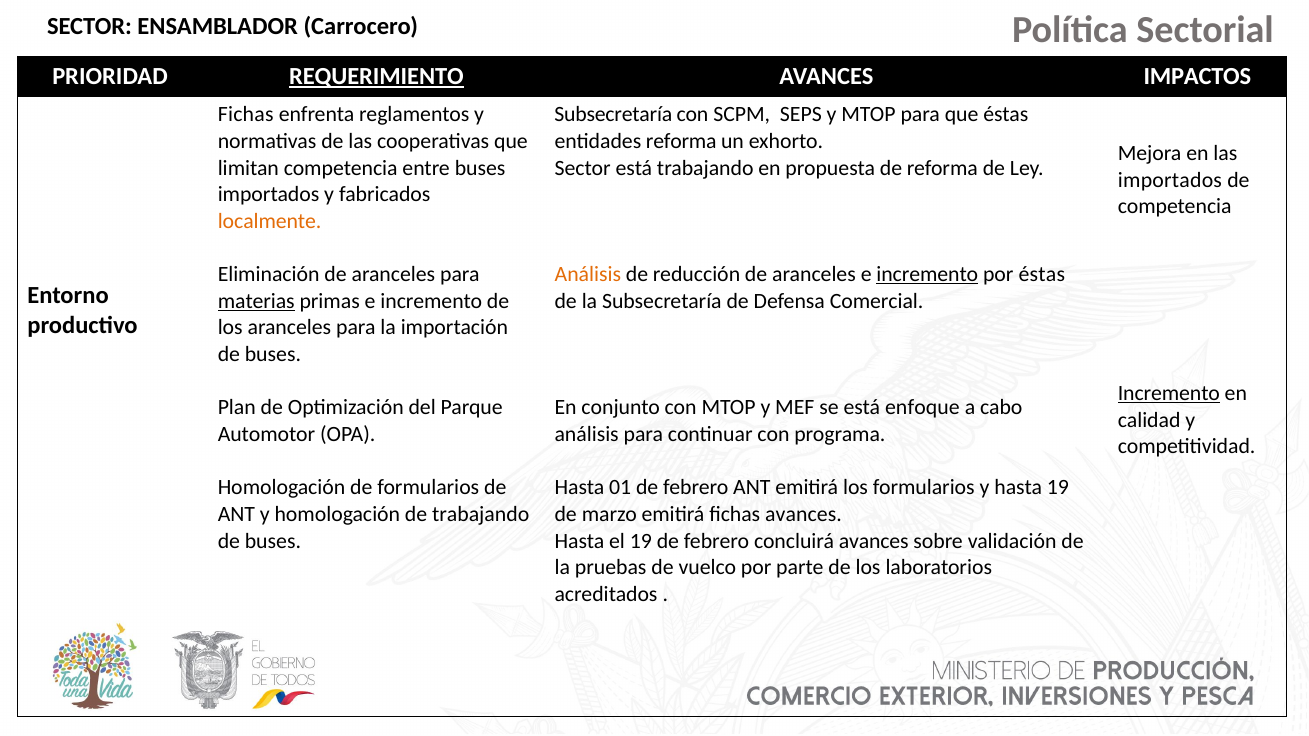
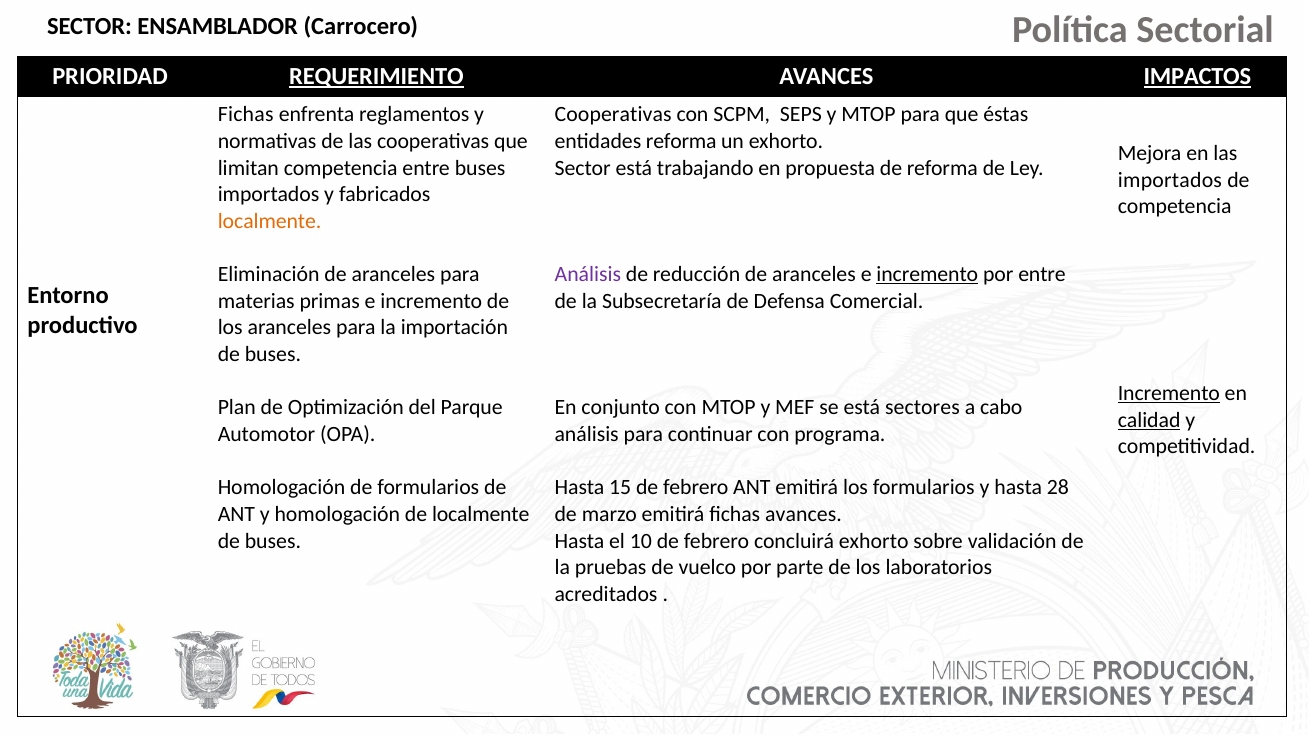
IMPACTOS underline: none -> present (1197, 76)
Subsecretaría: Subsecretaría -> Cooperativas (613, 115)
Análisis colour: orange -> purple (588, 275)
por éstas: éstas -> entre (1042, 275)
materias underline: present -> none (256, 301)
enfoque: enfoque -> sectores (922, 408)
calidad underline: none -> present (1149, 420)
01: 01 -> 15 (620, 488)
hasta 19: 19 -> 28 (1058, 488)
de trabajando: trabajando -> localmente (481, 515)
el 19: 19 -> 10 (641, 541)
concluirá avances: avances -> exhorto (874, 541)
